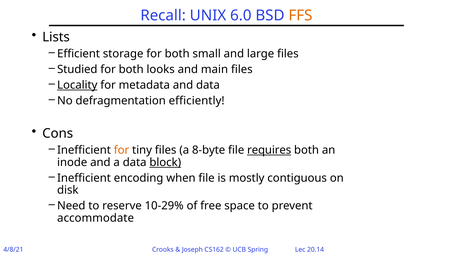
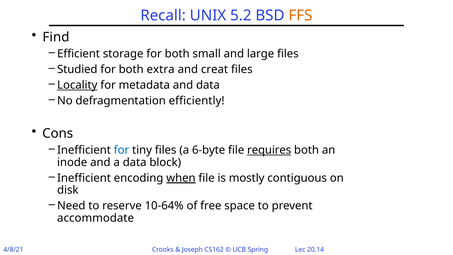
6.0: 6.0 -> 5.2 (241, 15)
Lists: Lists -> Find (56, 37)
looks: looks -> extra (161, 69)
main: main -> creat (215, 69)
for colour: orange -> blue (122, 150)
8-byte: 8-byte -> 6-byte (209, 150)
block underline: present -> none (165, 162)
when underline: none -> present (181, 178)
10-29%: 10-29% -> 10-64% (164, 206)
